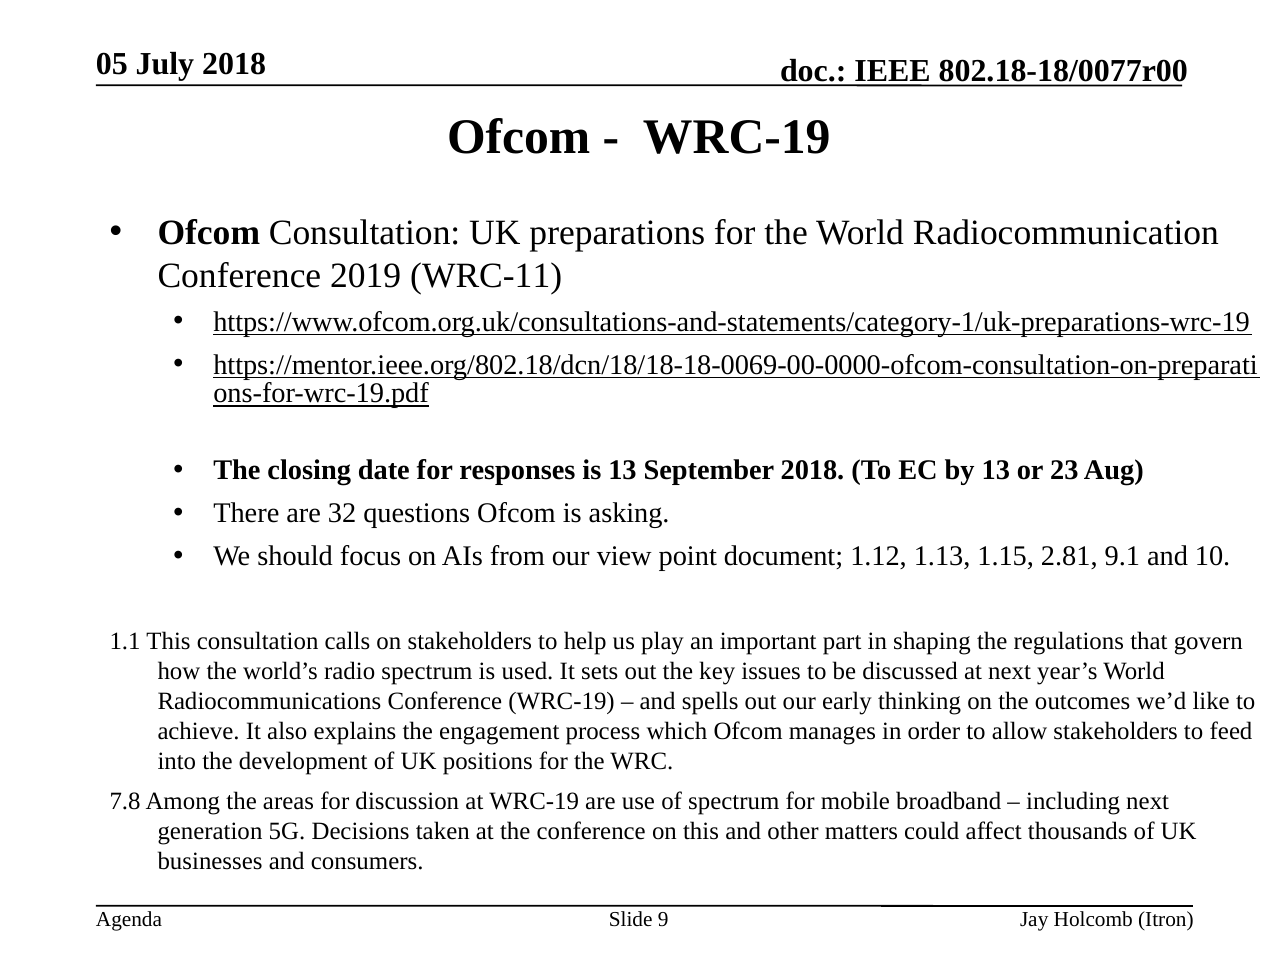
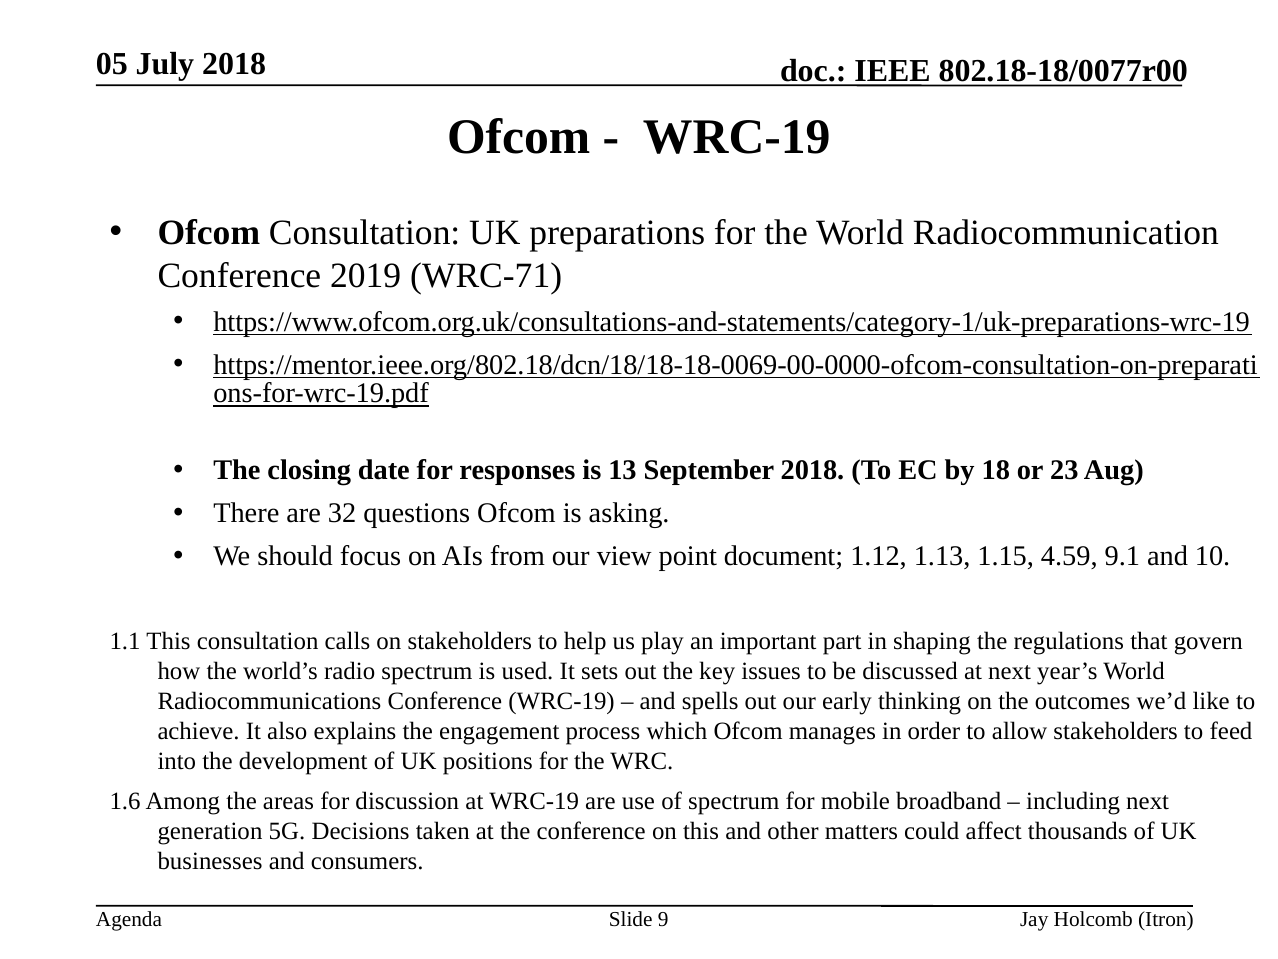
WRC-11: WRC-11 -> WRC-71 (486, 275)
by 13: 13 -> 18 (996, 470)
2.81: 2.81 -> 4.59 (1069, 556)
7.8: 7.8 -> 1.6 (125, 801)
